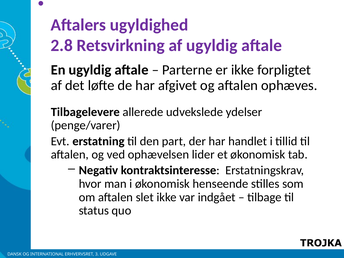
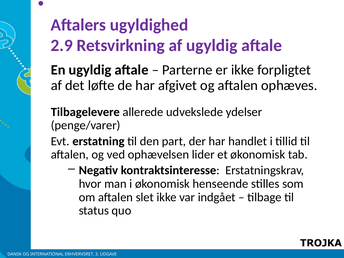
2.8: 2.8 -> 2.9 (62, 46)
